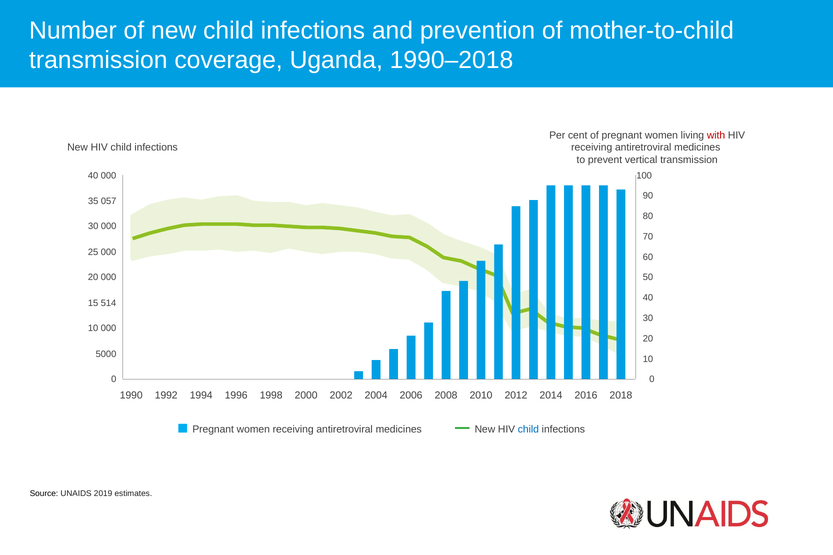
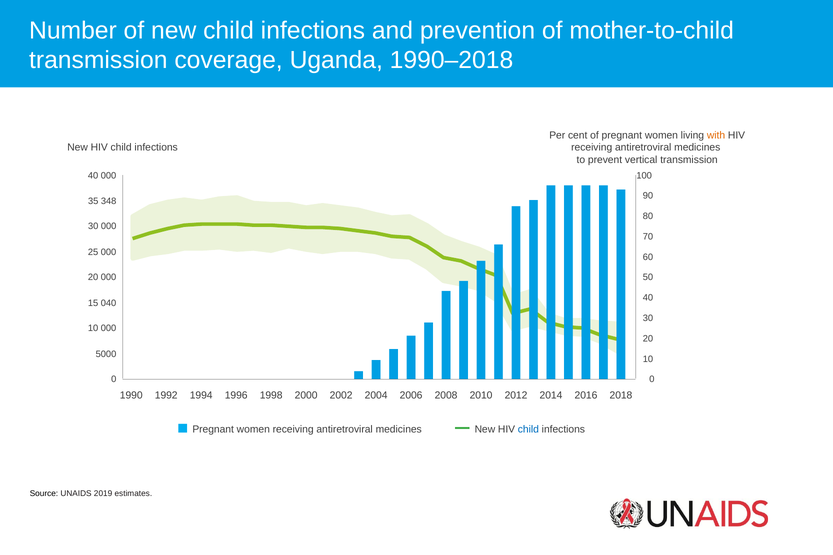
with colour: red -> orange (716, 135)
057: 057 -> 348 (109, 201)
514: 514 -> 040 (109, 303)
